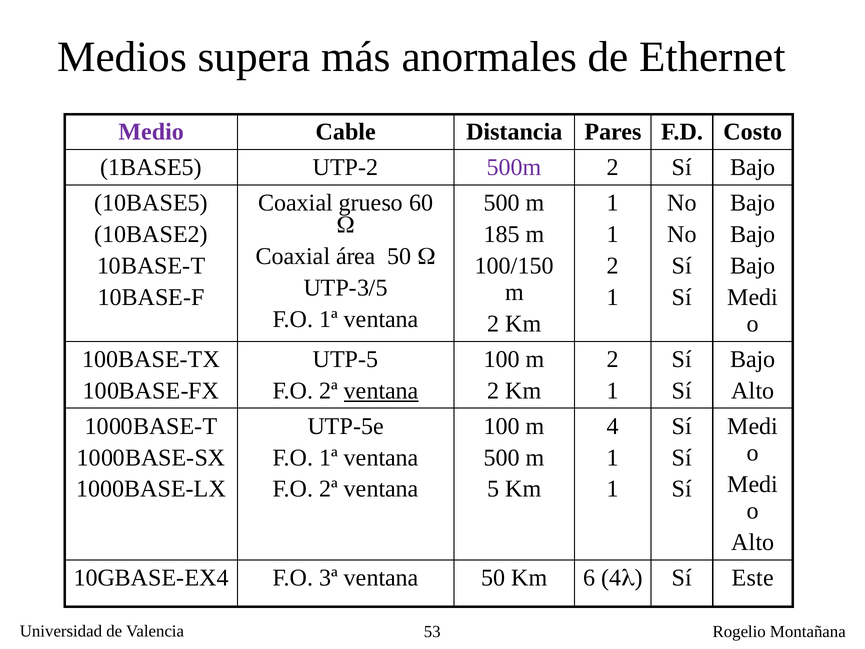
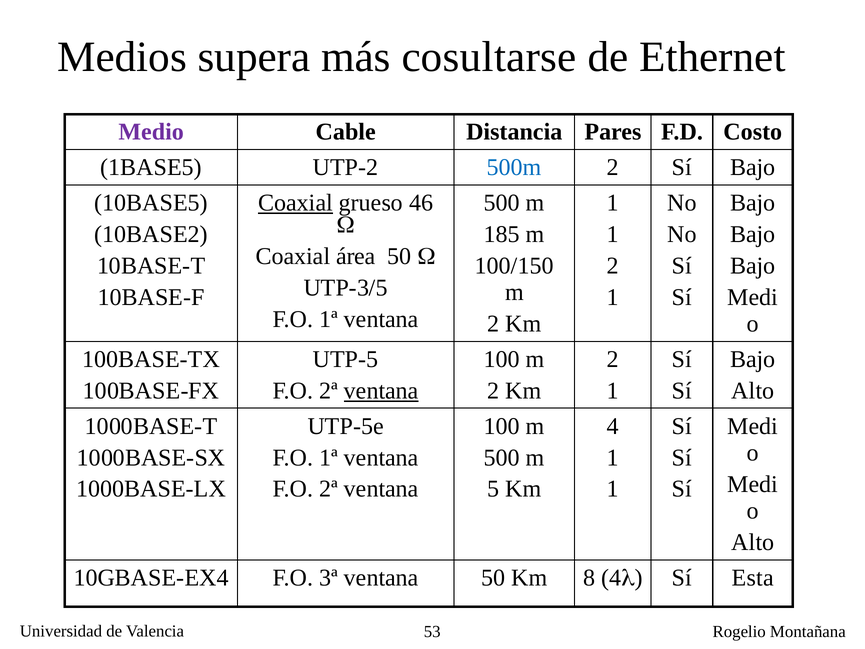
anormales: anormales -> cosultarse (489, 57)
500m colour: purple -> blue (514, 167)
Coaxial underline: none -> present (295, 203)
60: 60 -> 46 (421, 203)
6: 6 -> 8 (589, 578)
Este: Este -> Esta (753, 578)
